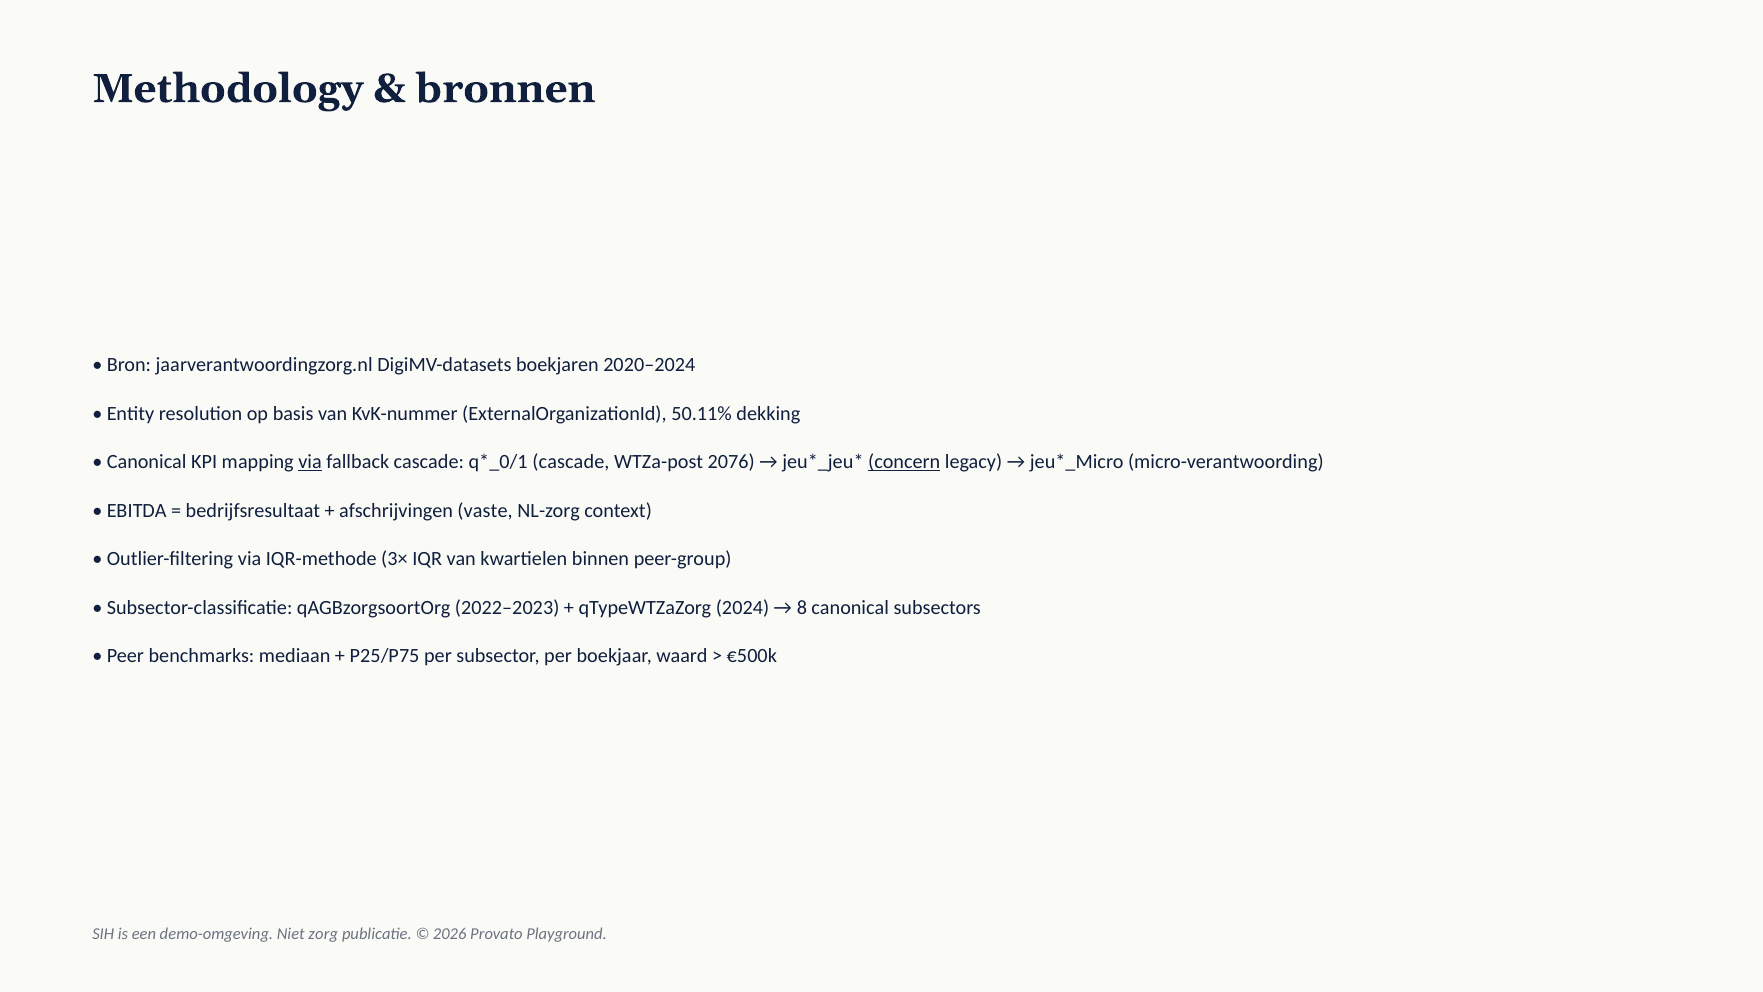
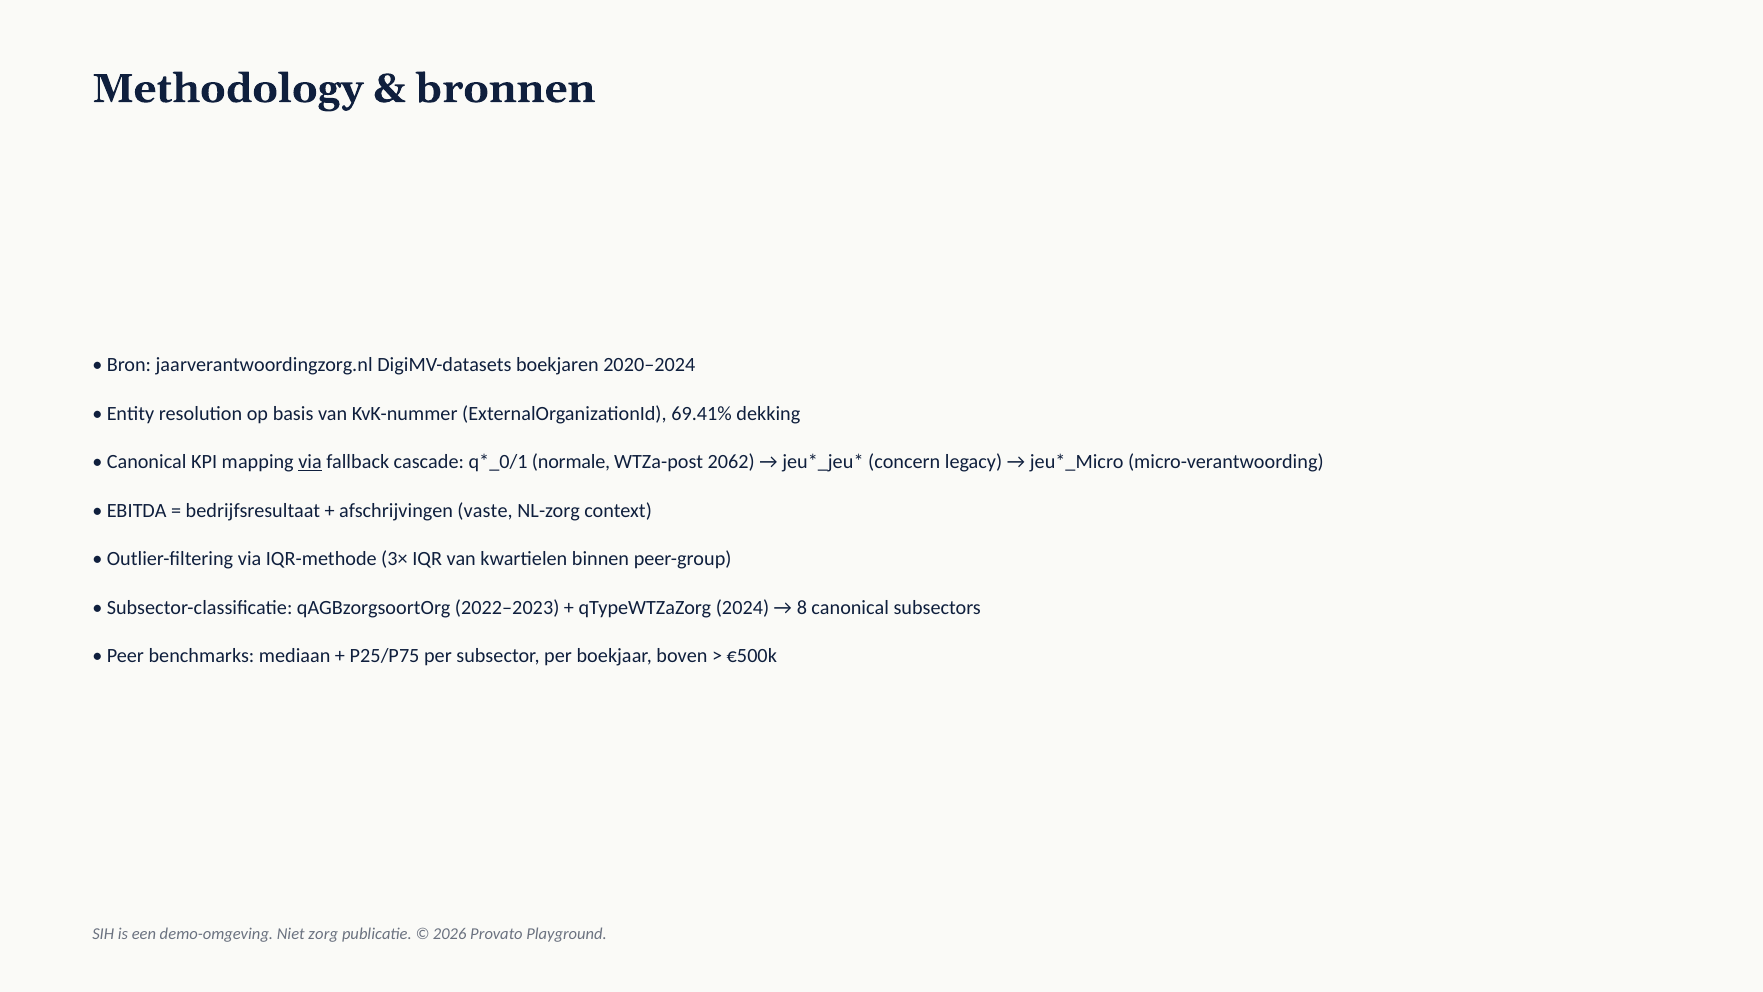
50.11%: 50.11% -> 69.41% (702, 413)
cascade: cascade -> normale (571, 462)
2076: 2076 -> 2062 (731, 462)
concern underline: present -> none (904, 462)
waard: waard -> boven (682, 656)
